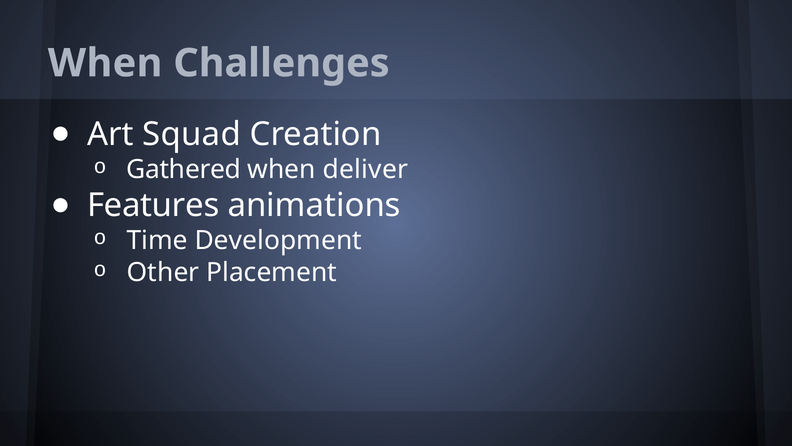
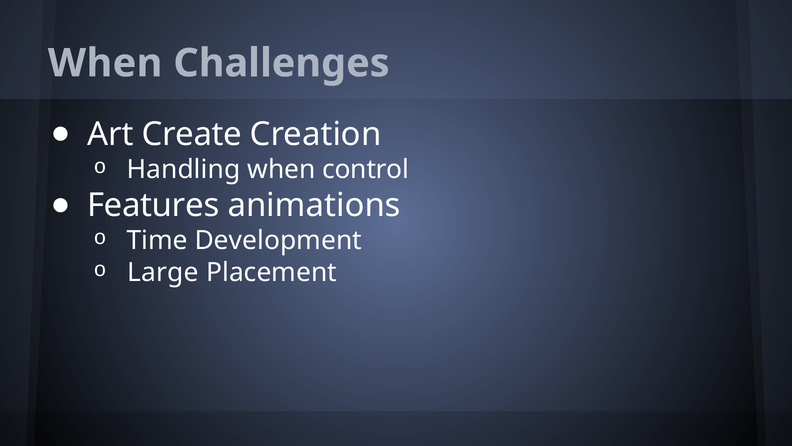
Squad: Squad -> Create (192, 134)
Gathered: Gathered -> Handling (184, 169)
deliver: deliver -> control (366, 169)
Other: Other -> Large (163, 272)
